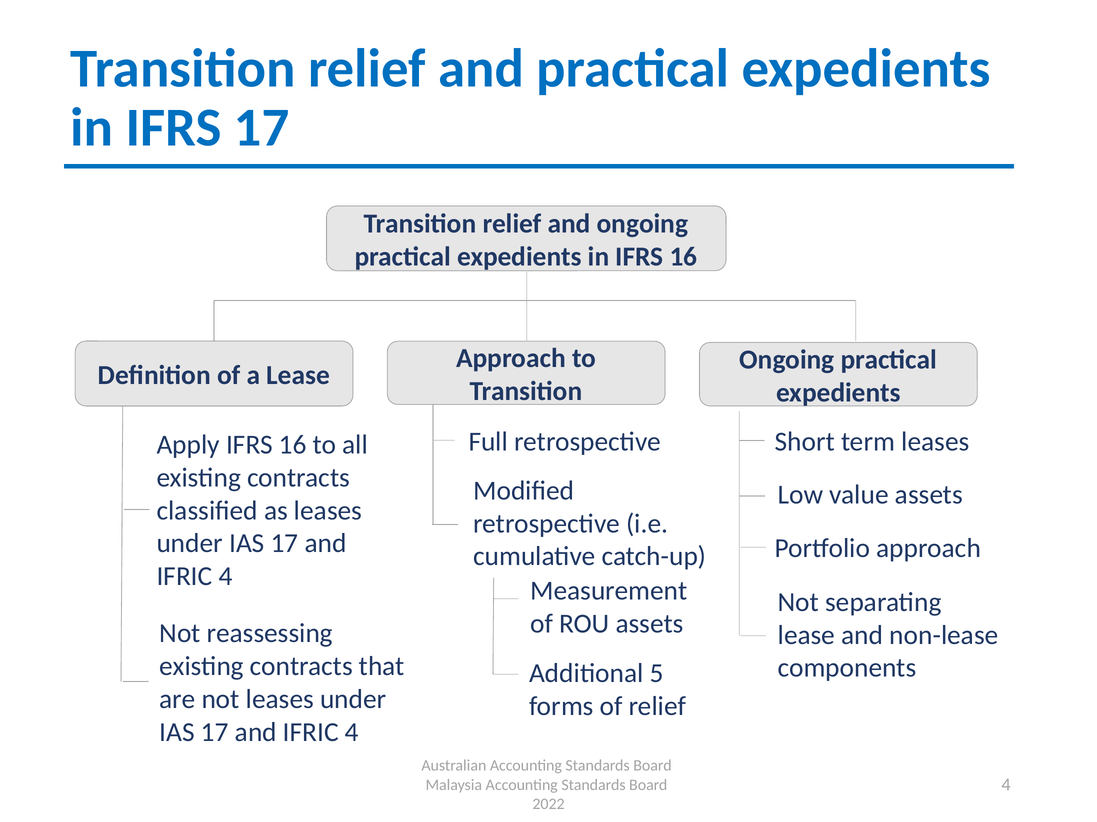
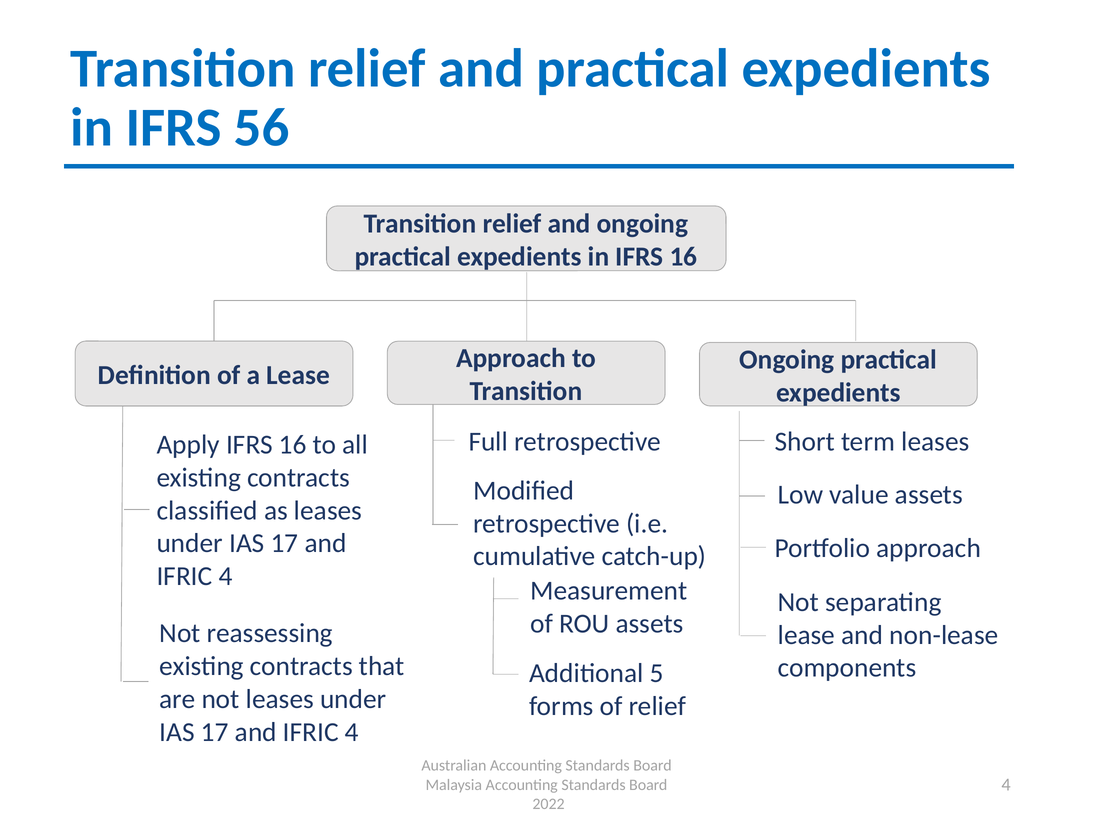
IFRS 17: 17 -> 56 (262, 128)
